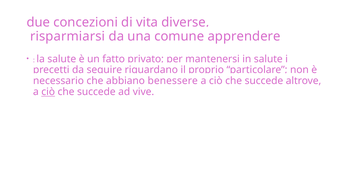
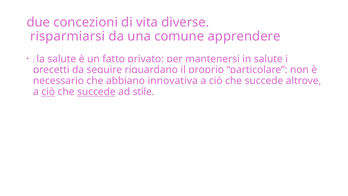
benessere: benessere -> innovativa (173, 81)
succede underline: none -> present (96, 92)
vive: vive -> stile (144, 92)
